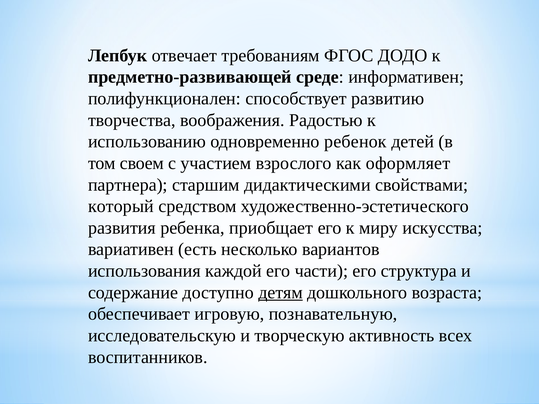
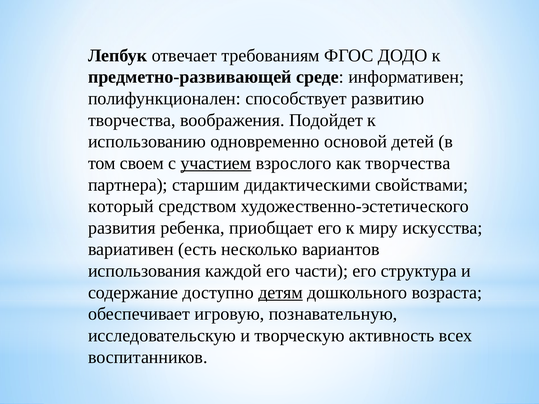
Радостью: Радостью -> Подойдет (326, 120)
ребенок: ребенок -> основой (356, 142)
участием underline: none -> present (216, 163)
как оформляет: оформляет -> творчества (408, 163)
